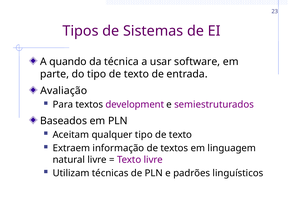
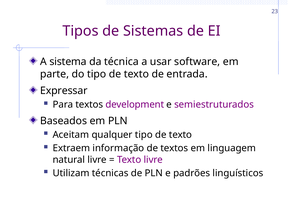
quando: quando -> sistema (68, 62)
Avaliação: Avaliação -> Expressar (64, 91)
